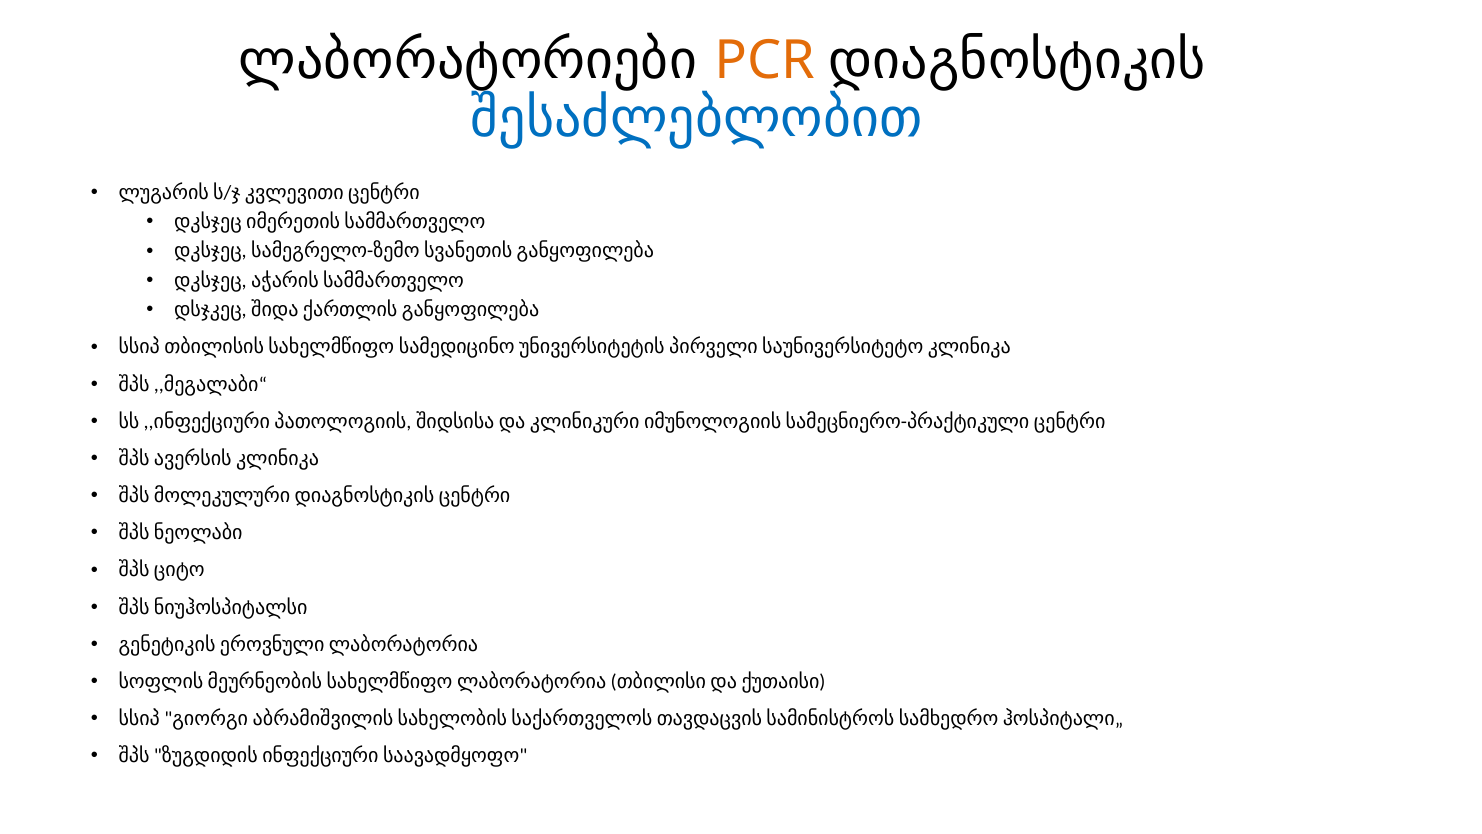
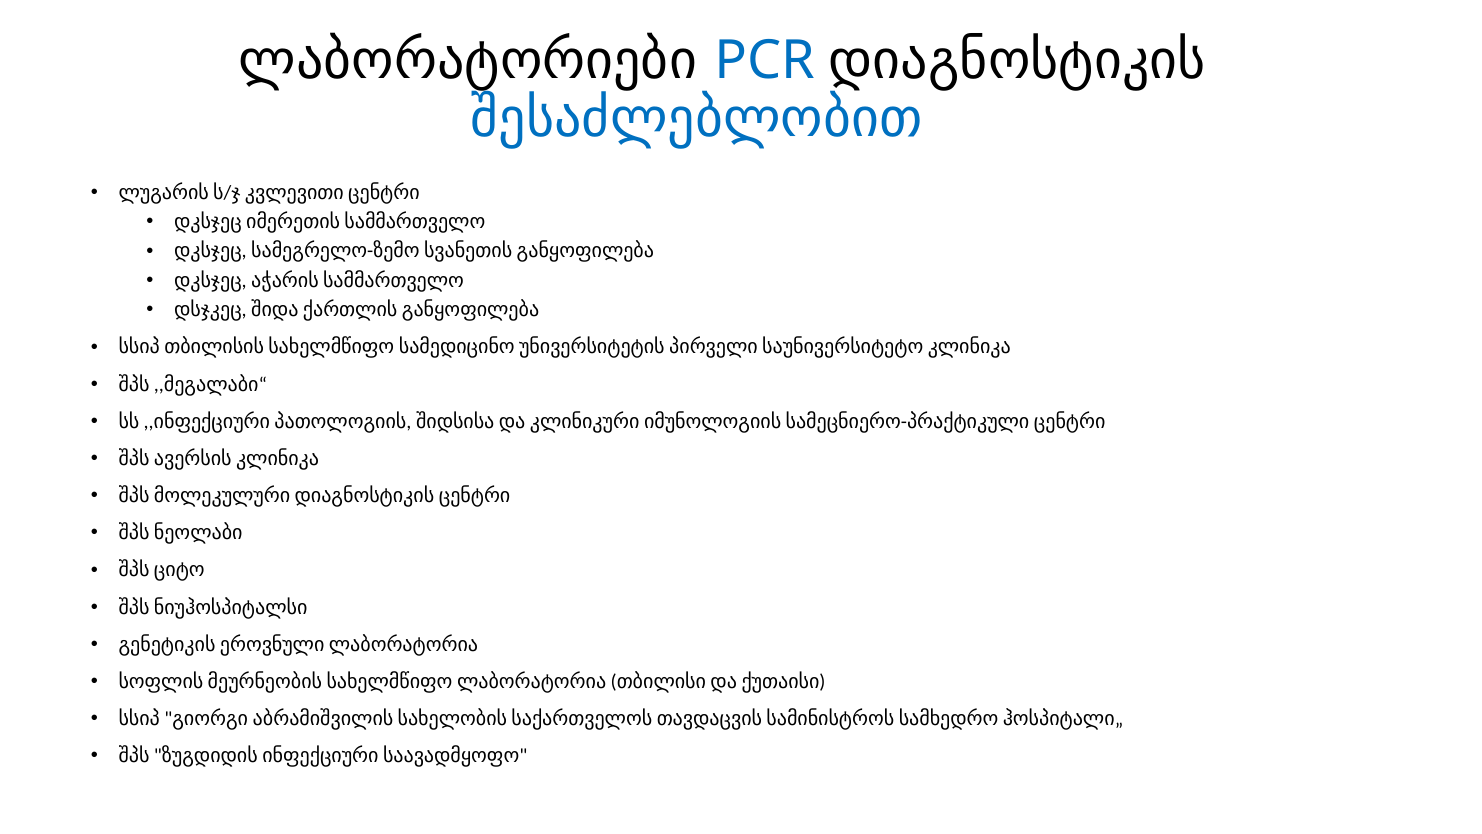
PCR colour: orange -> blue (765, 60)
